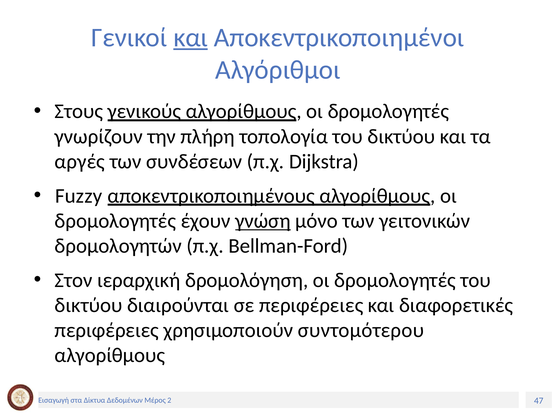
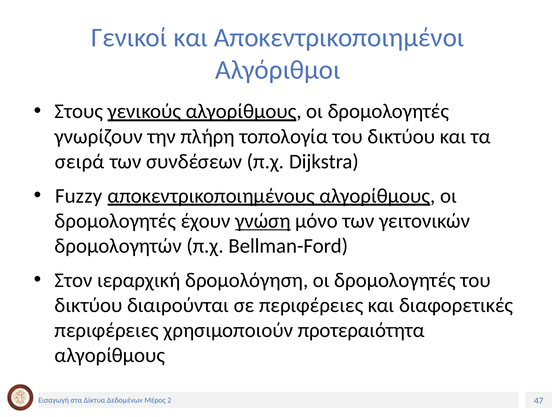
και underline: present -> none (191, 38)
αργές: αργές -> σειρά (80, 161)
συντομότερου: συντομότερου -> προτεραιότητα (361, 330)
